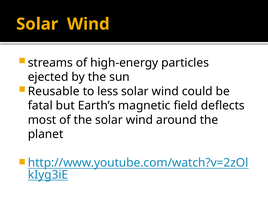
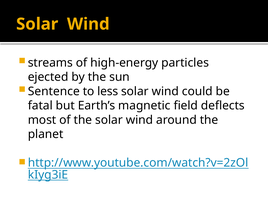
Reusable: Reusable -> Sentence (54, 91)
